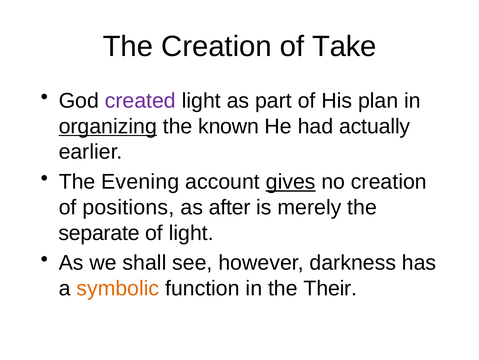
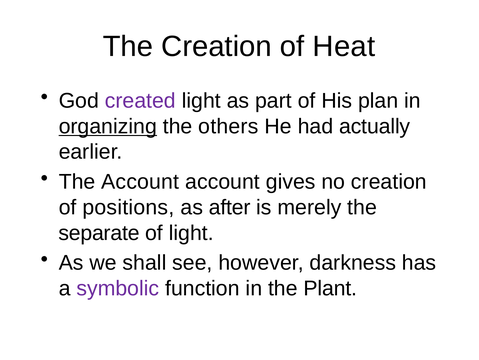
Take: Take -> Heat (344, 46)
known: known -> others (228, 126)
The Evening: Evening -> Account (140, 181)
gives underline: present -> none (291, 181)
symbolic colour: orange -> purple (118, 288)
Their: Their -> Plant (330, 288)
